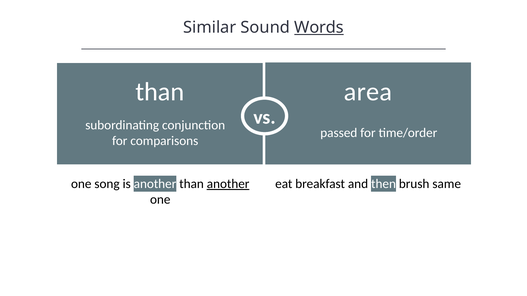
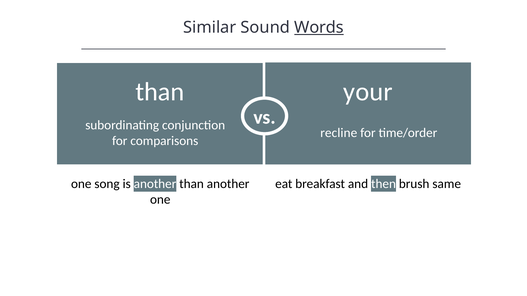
area: area -> your (368, 92)
passed: passed -> recline (339, 133)
another underline: present -> none (228, 184)
